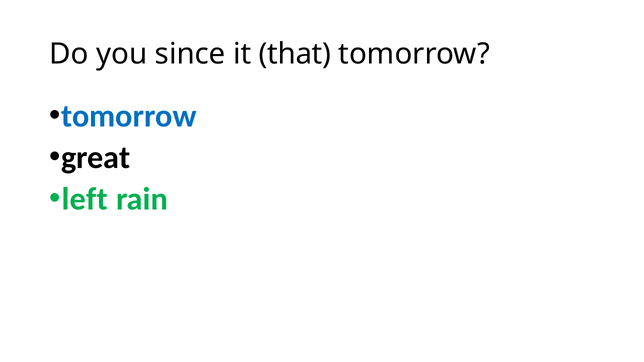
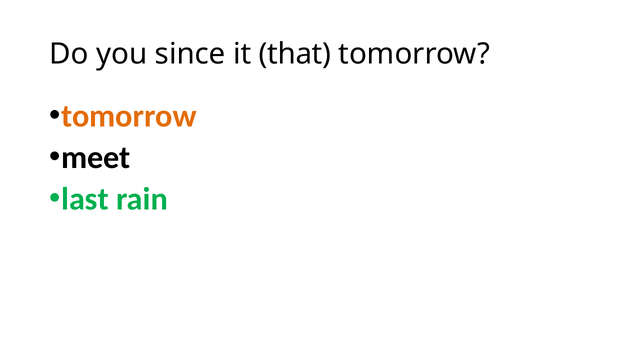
tomorrow colour: blue -> orange (129, 116)
great: great -> meet (96, 158)
left: left -> last (85, 199)
